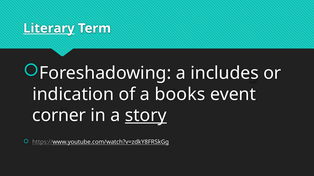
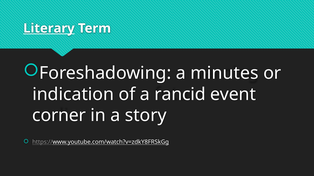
includes: includes -> minutes (224, 73)
books: books -> rancid (180, 95)
story underline: present -> none (146, 116)
